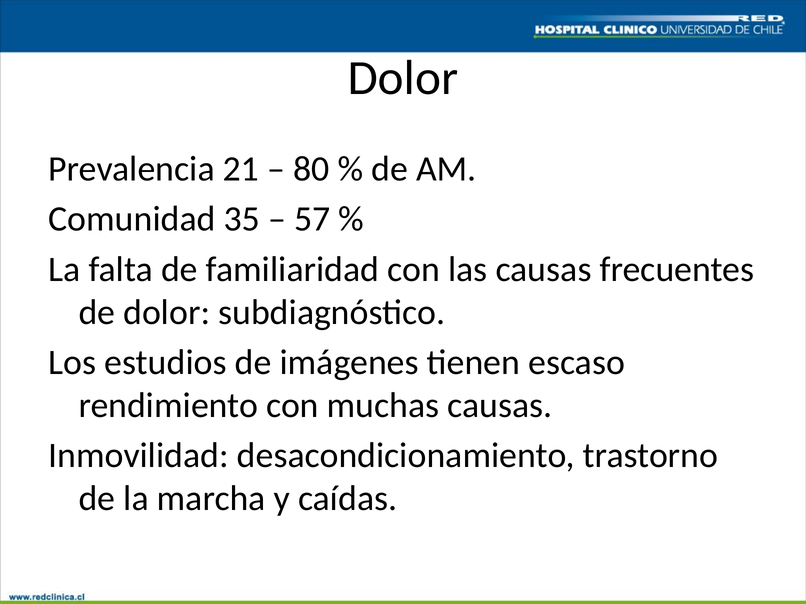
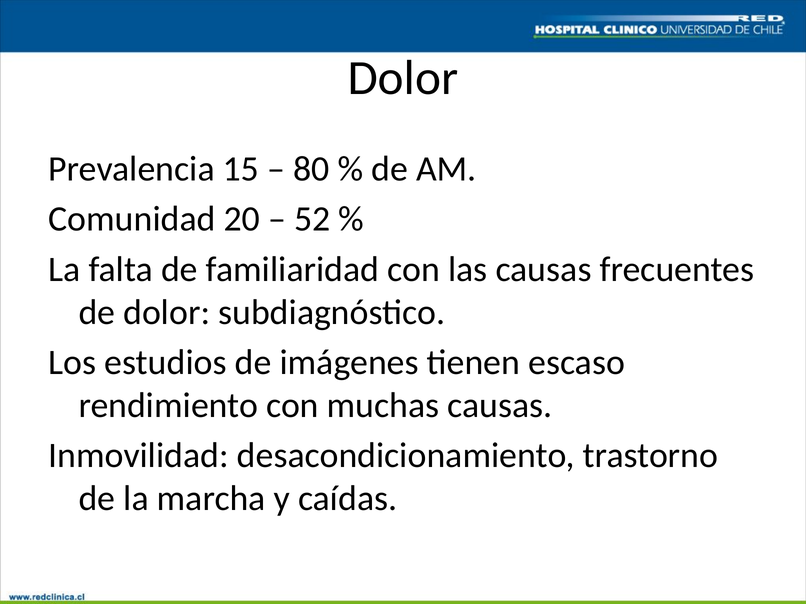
21: 21 -> 15 (241, 169)
35: 35 -> 20 (242, 219)
57: 57 -> 52 (312, 219)
